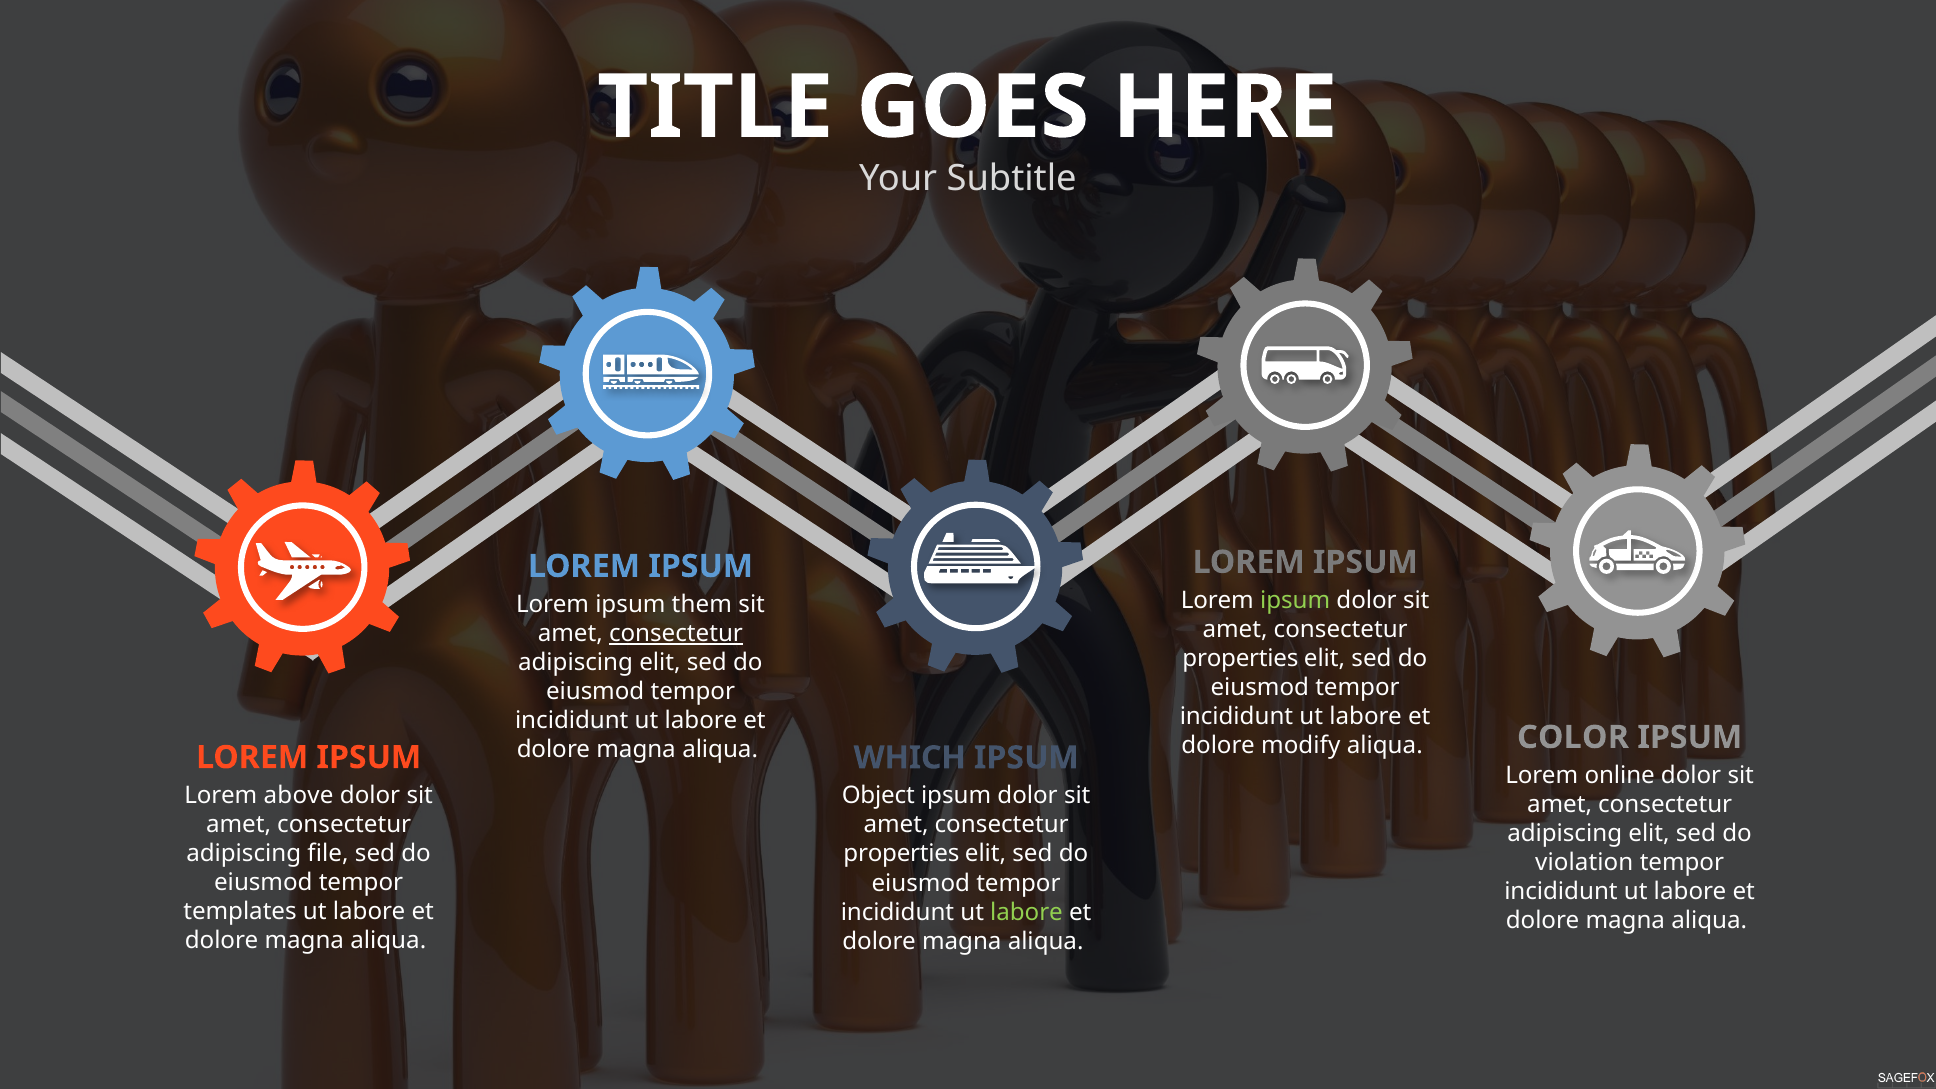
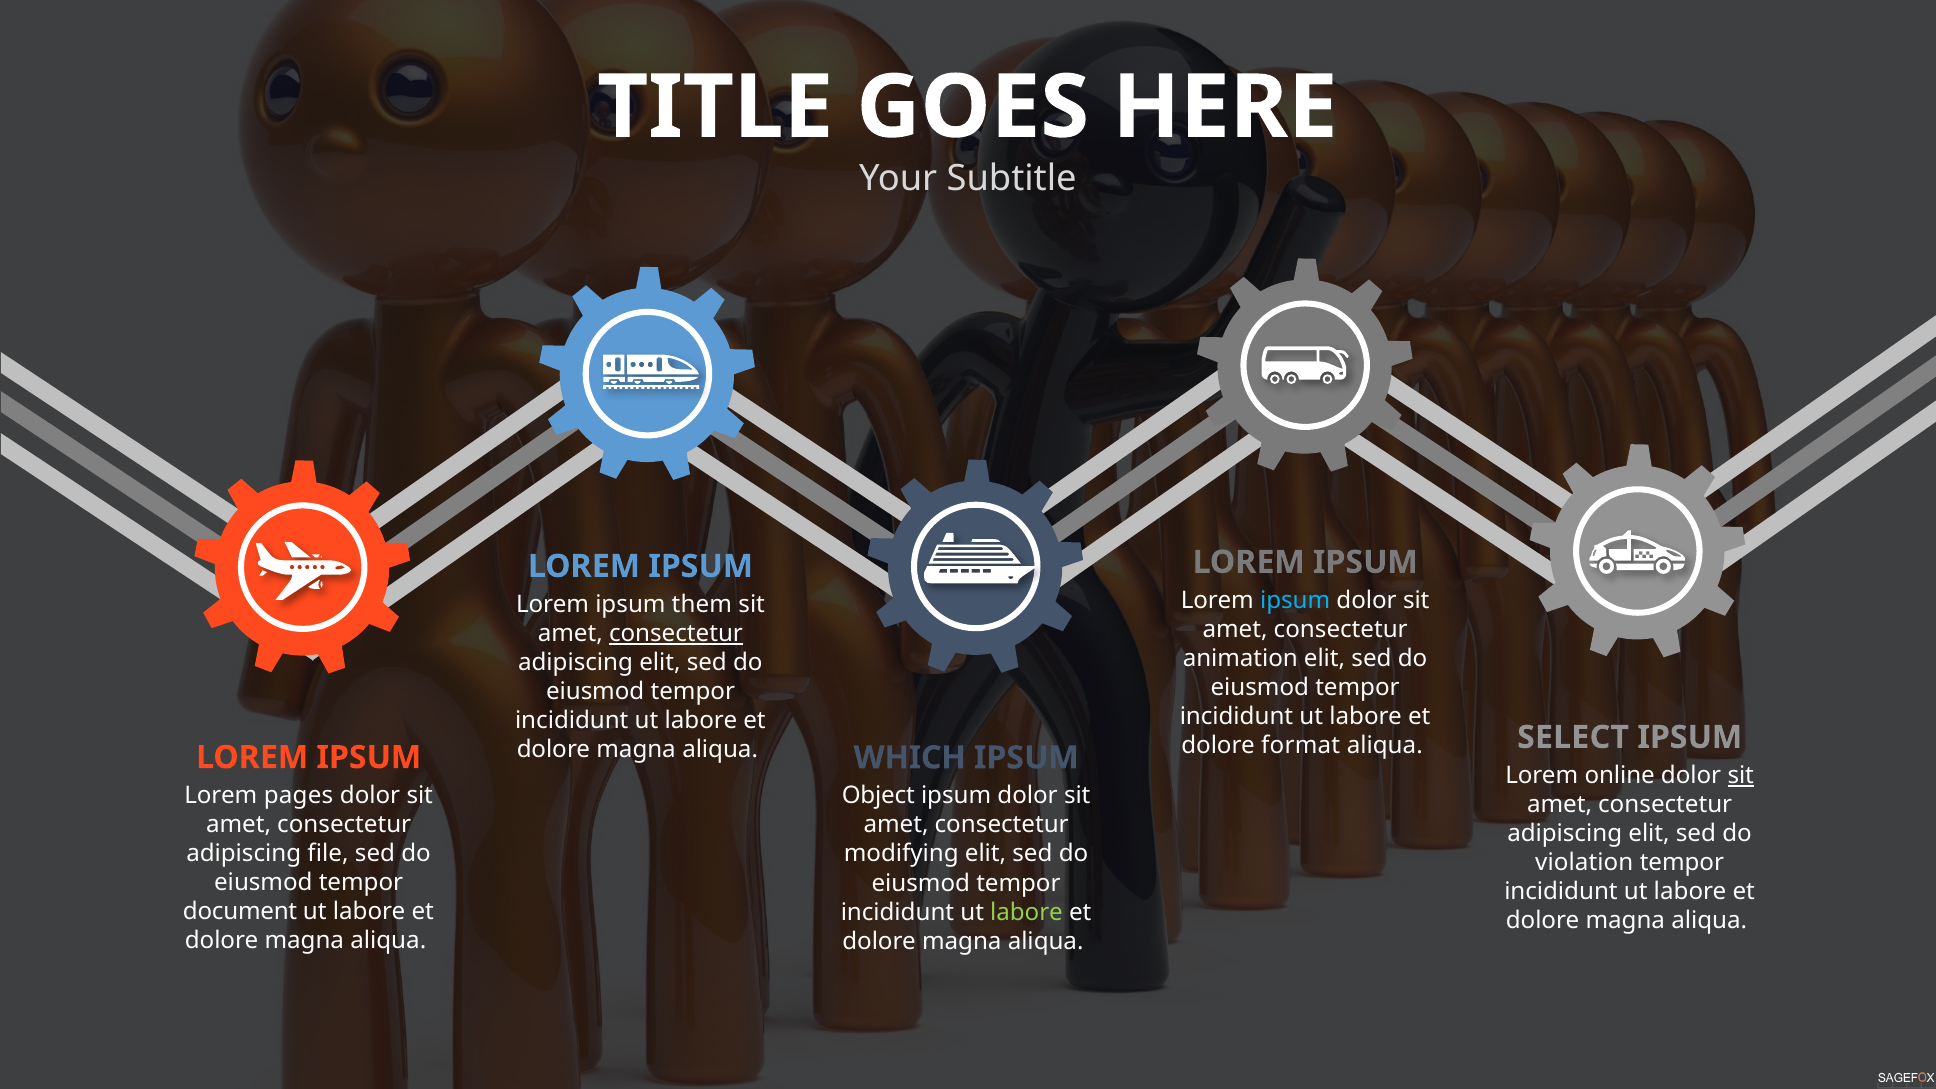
ipsum colour: light green -> light blue (1295, 600)
properties: properties -> animation (1240, 658)
modify: modify -> format (1301, 746)
COLOR: COLOR -> SELECT (1573, 737)
sit underline: none -> present (1741, 775)
above: above -> pages (299, 796)
properties: properties -> modifying (901, 854)
templates: templates -> document (240, 912)
